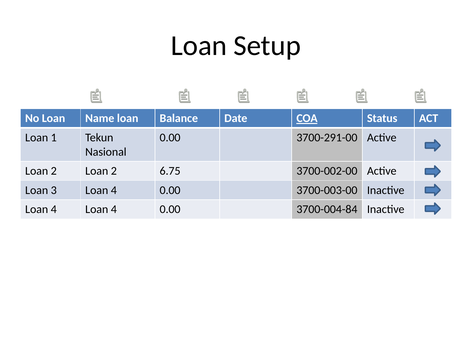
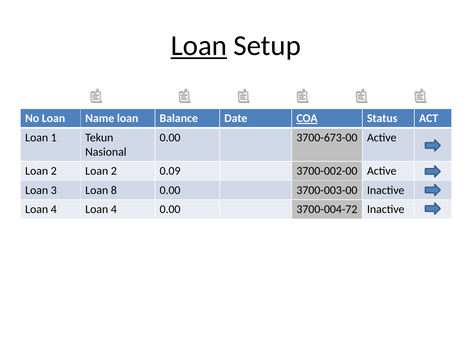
Loan underline: none -> present (199, 46)
3700-291-00: 3700-291-00 -> 3700-673-00 (327, 138)
6.75: 6.75 -> 0.09 (170, 171)
3 Loan 4: 4 -> 8 (114, 190)
3700-004-84: 3700-004-84 -> 3700-004-72 (327, 209)
